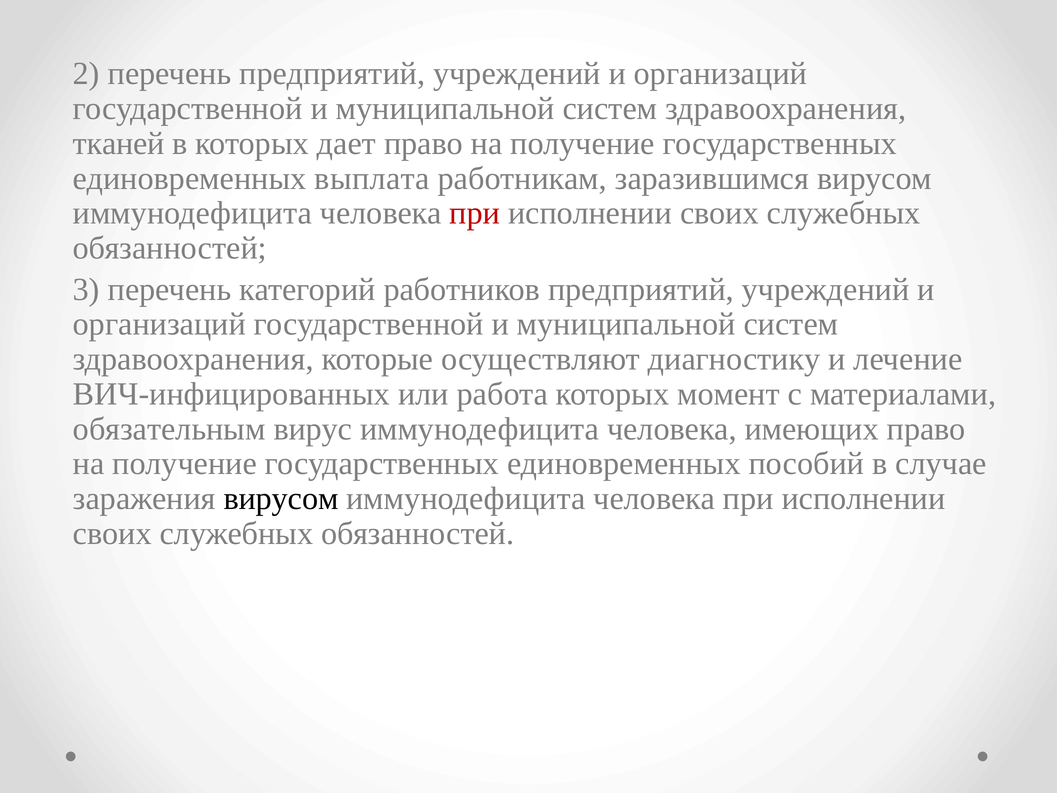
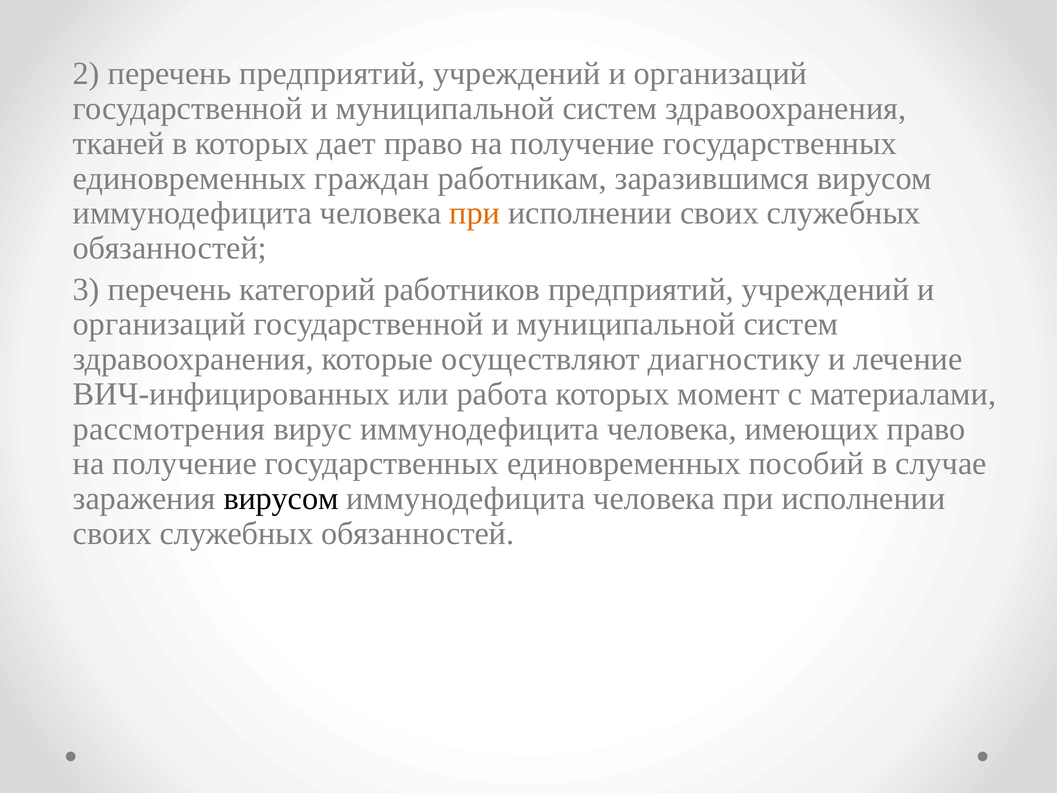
выплата: выплата -> граждан (372, 178)
при colour: red -> orange (475, 213)
обязательным: обязательным -> рассмотрения (169, 429)
